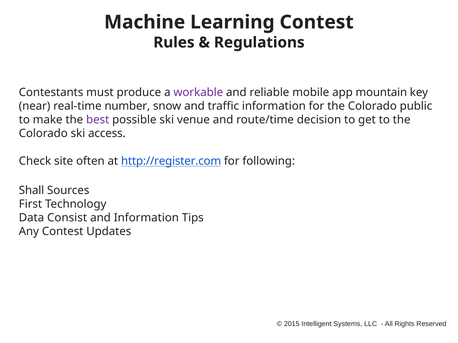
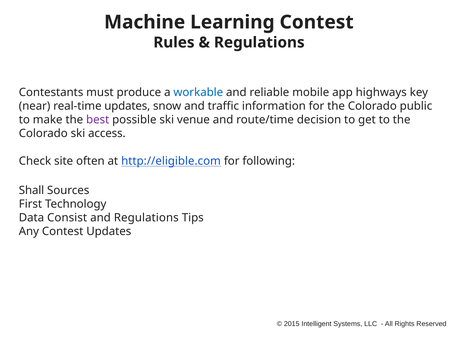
workable colour: purple -> blue (198, 92)
mountain: mountain -> highways (381, 92)
real-time number: number -> updates (127, 106)
http://register.com: http://register.com -> http://eligible.com (171, 161)
and Information: Information -> Regulations (146, 218)
